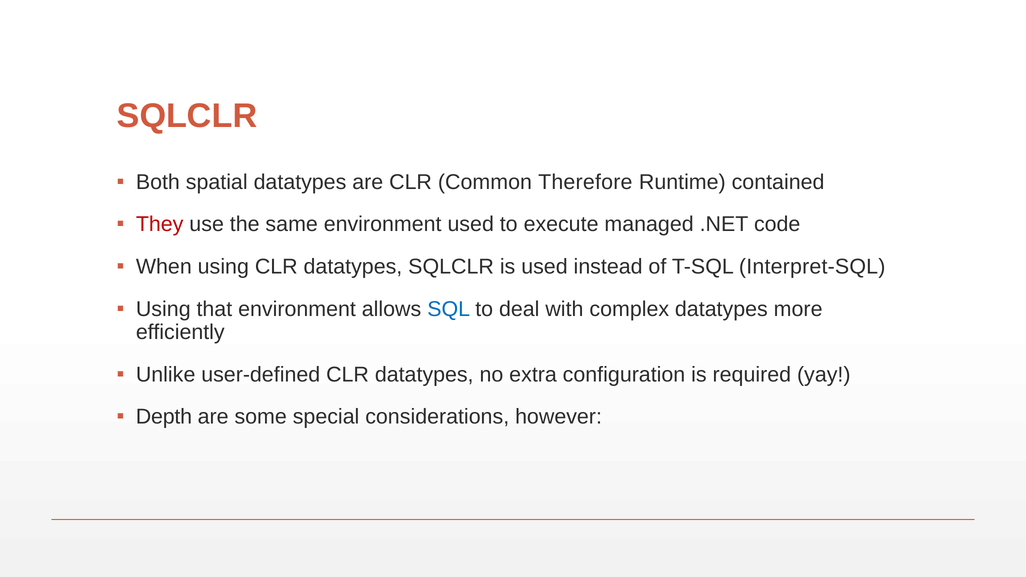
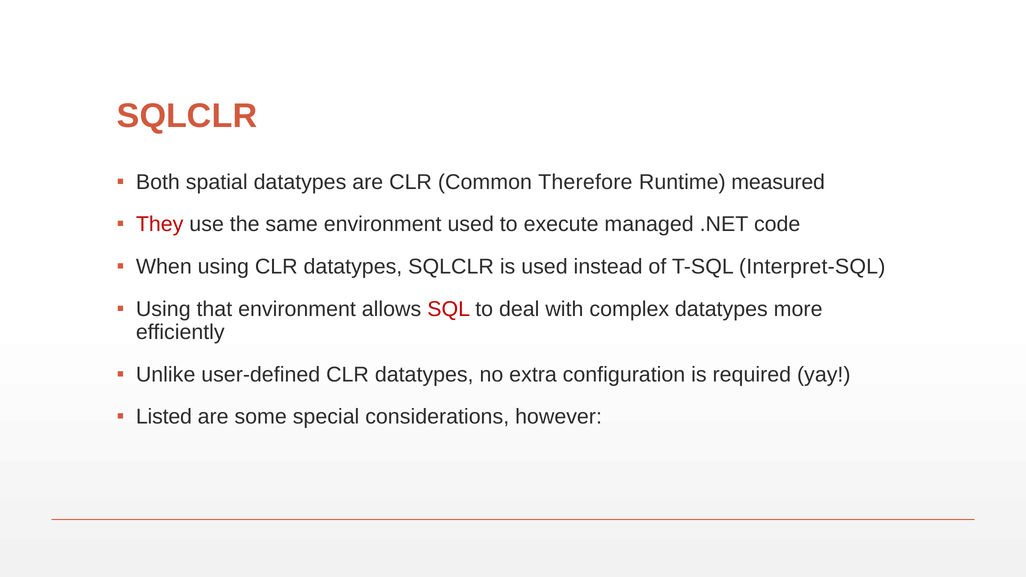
contained: contained -> measured (778, 182)
SQL colour: blue -> red (449, 309)
Depth: Depth -> Listed (164, 417)
